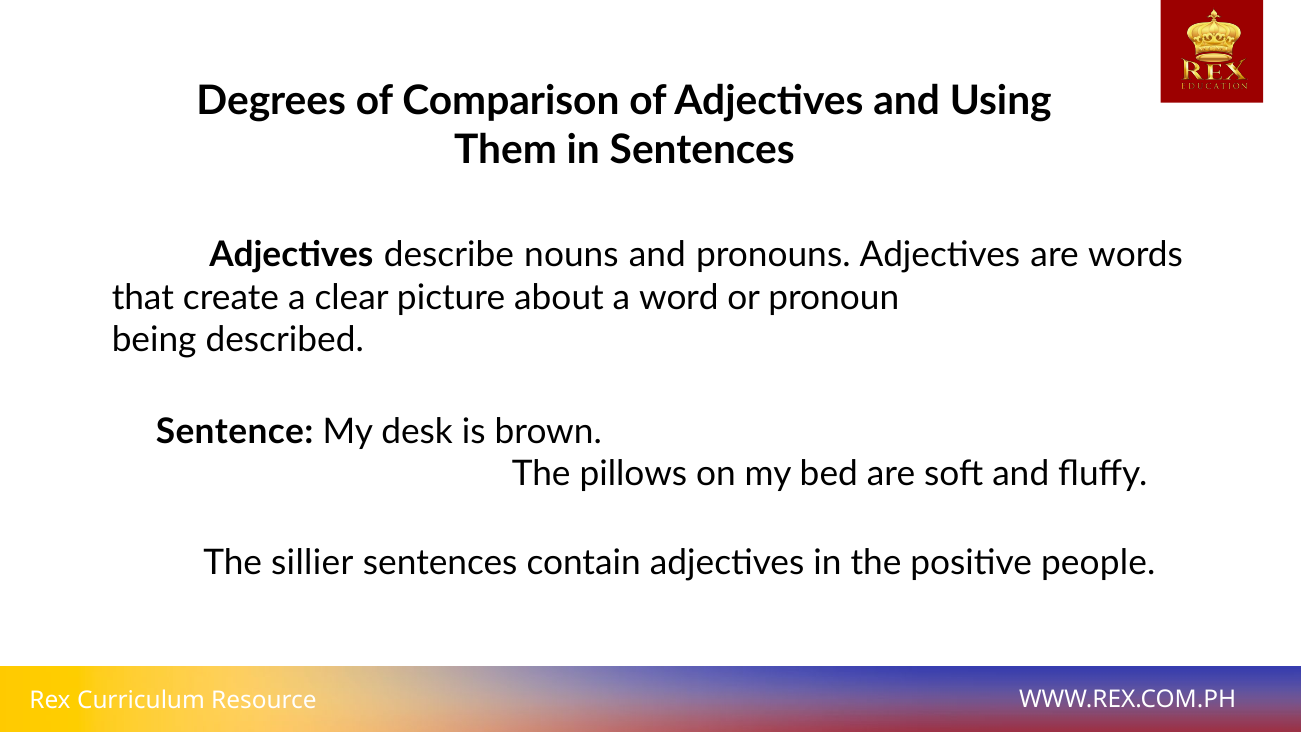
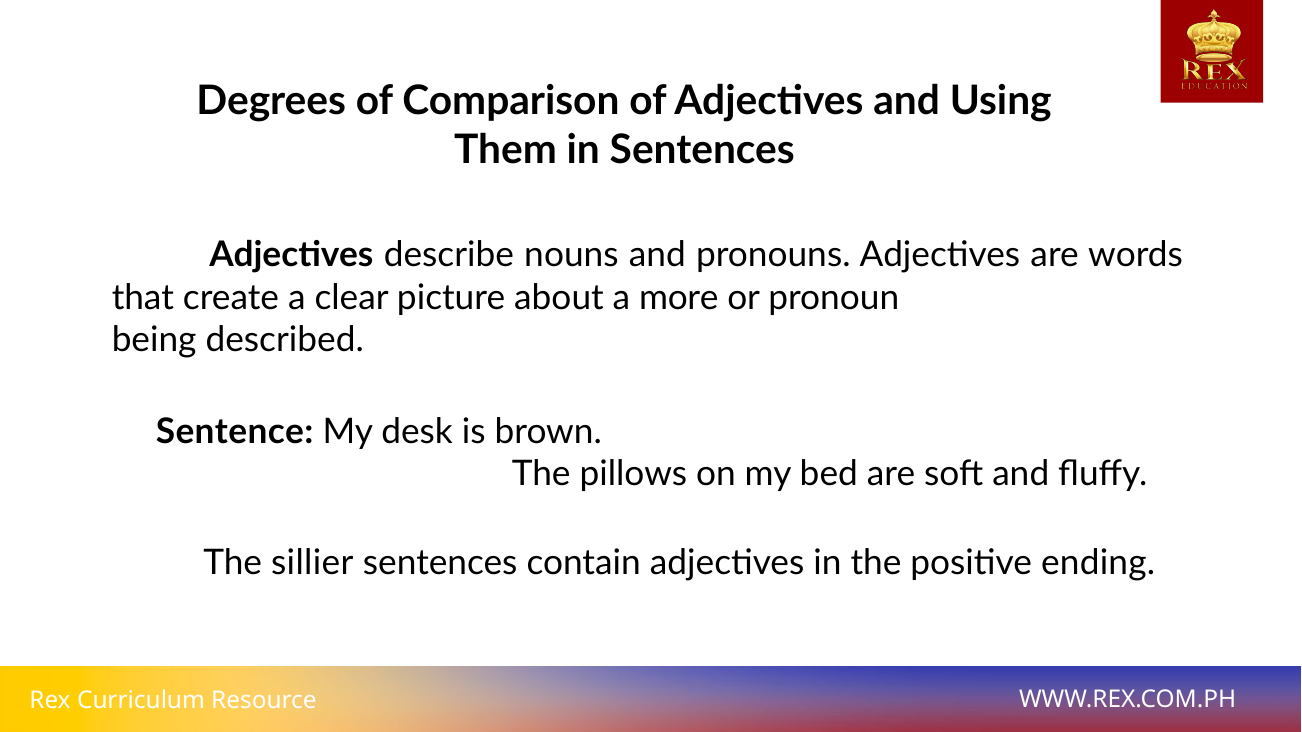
word: word -> more (679, 298)
people: people -> ending (1098, 563)
